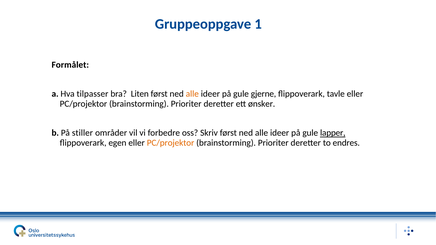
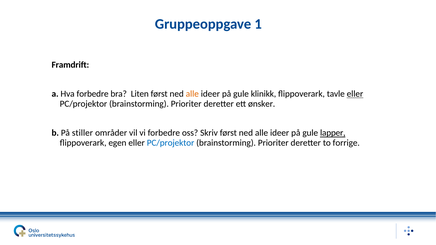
Formålet: Formålet -> Framdrift (70, 65)
Hva tilpasser: tilpasser -> forbedre (93, 94)
gjerne: gjerne -> klinikk (264, 94)
eller underline: none -> present (355, 94)
PC/projektor colour: orange -> blue (171, 143)
endres: endres -> forrige (346, 143)
